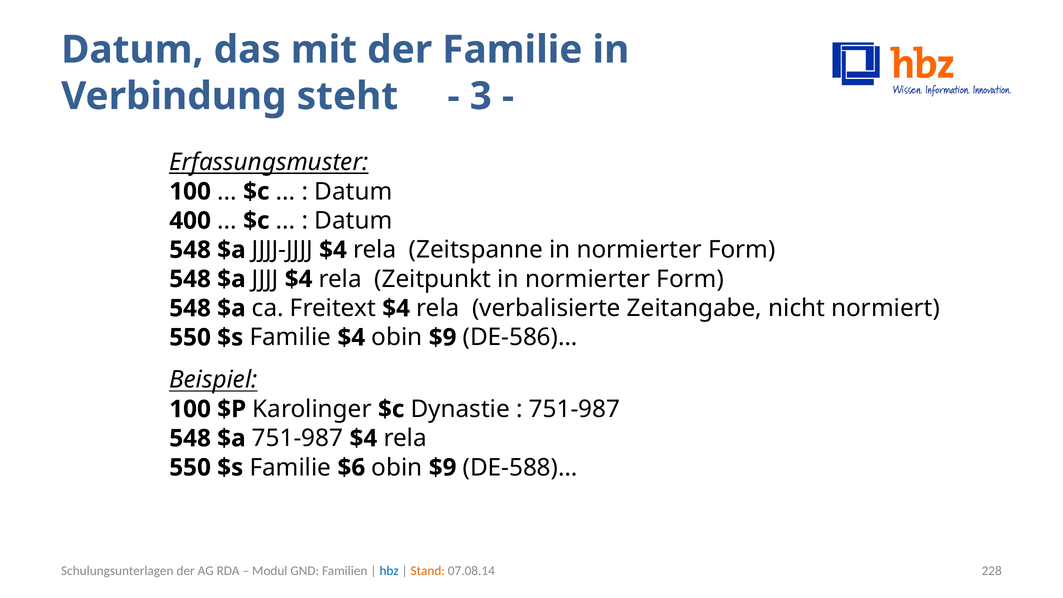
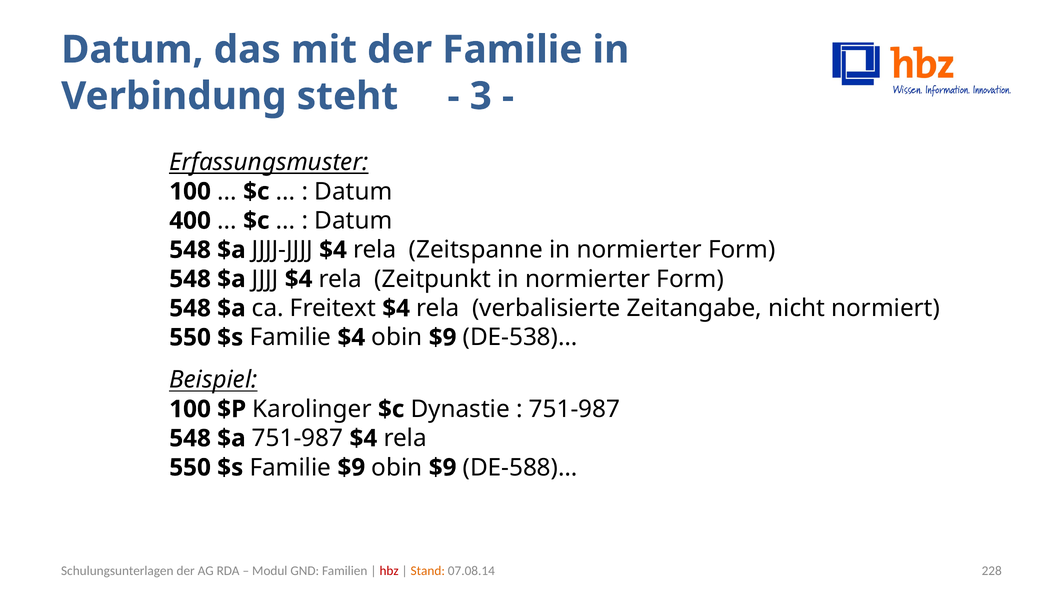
DE-586)…: DE-586)… -> DE-538)… (520, 337)
Familie $6: $6 -> $9 (351, 467)
hbz colour: blue -> red (389, 571)
